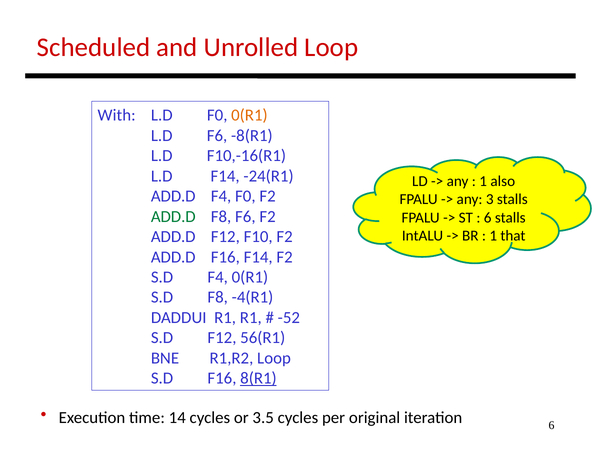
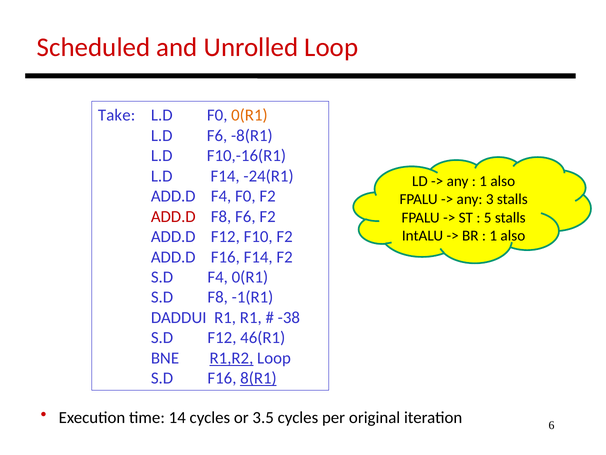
With: With -> Take (117, 115)
ADD.D colour: green -> red (173, 216)
6: 6 -> 5 (488, 217)
that: that -> also (513, 235)
-4(R1: -4(R1 -> -1(R1 (253, 297)
-52: -52 -> -38 (289, 317)
56(R1: 56(R1 -> 46(R1 (263, 338)
R1,R2 underline: none -> present (231, 358)
